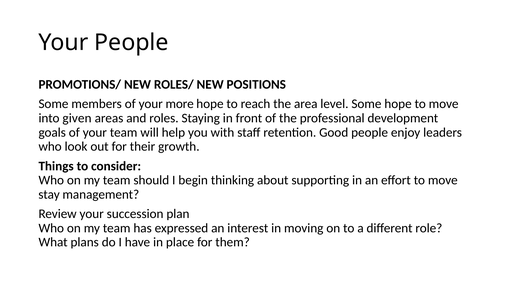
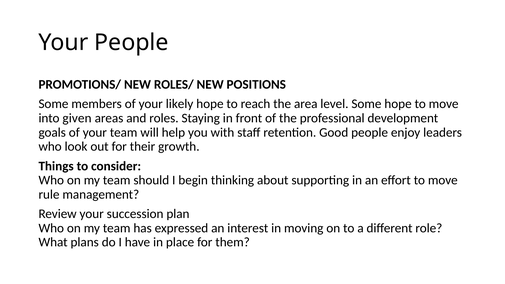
more: more -> likely (180, 104)
stay: stay -> rule (49, 194)
